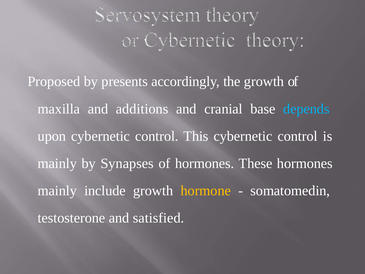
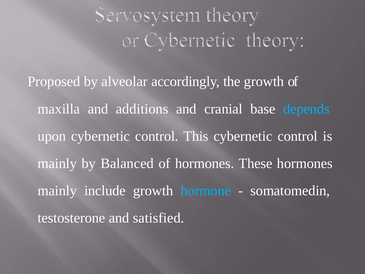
presents: presents -> alveolar (125, 81)
Synapses: Synapses -> Balanced (127, 163)
hormone colour: yellow -> light blue (206, 191)
